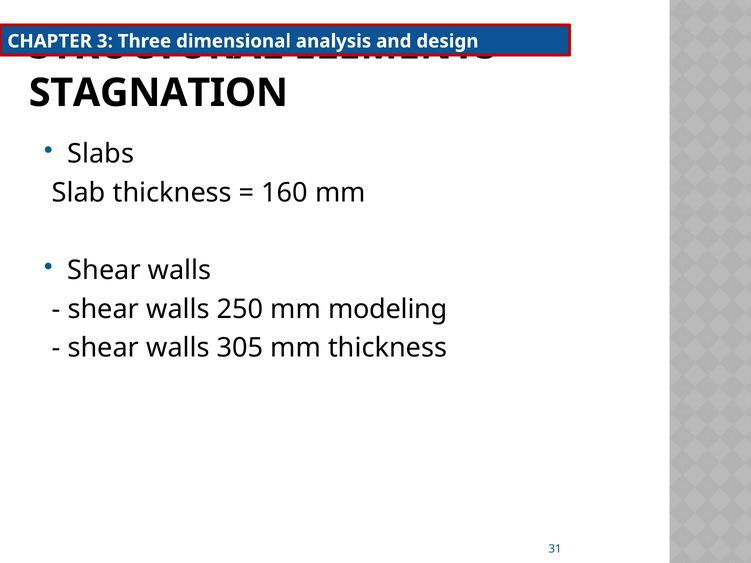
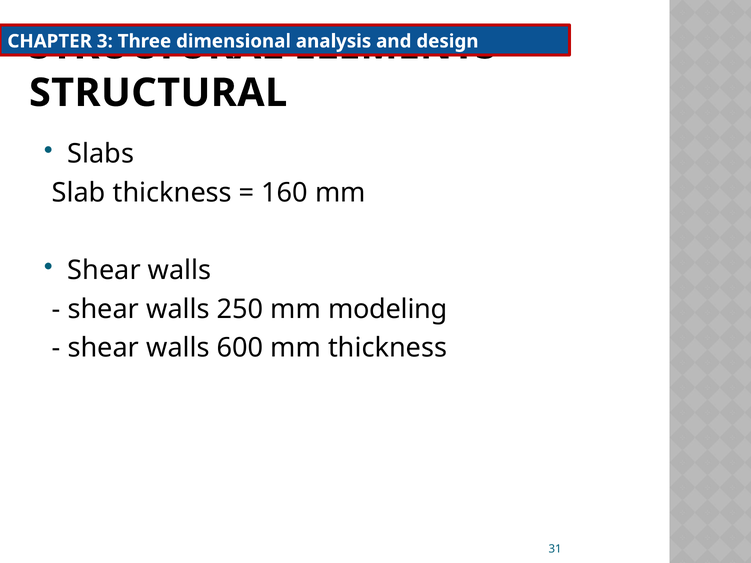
STAGNATION: STAGNATION -> STRUCTURAL (158, 93)
305: 305 -> 600 (240, 348)
